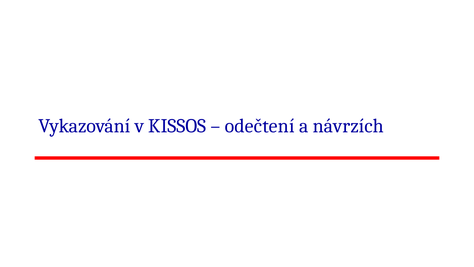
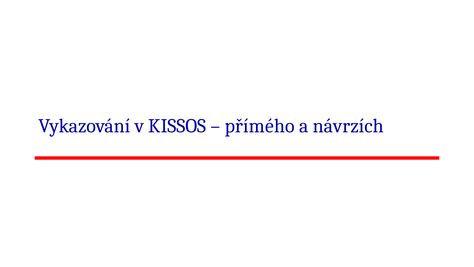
odečtení: odečtení -> přímého (260, 126)
